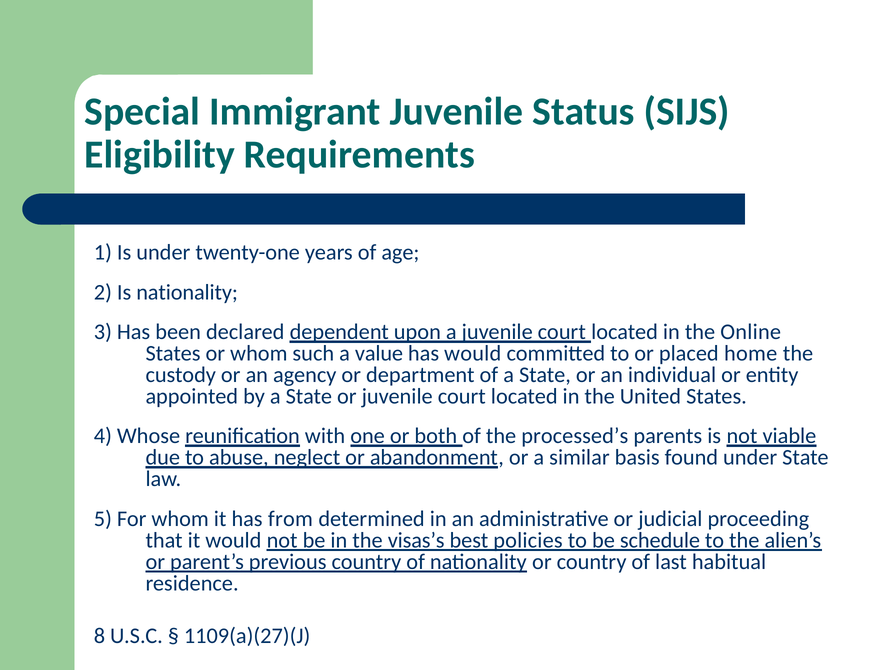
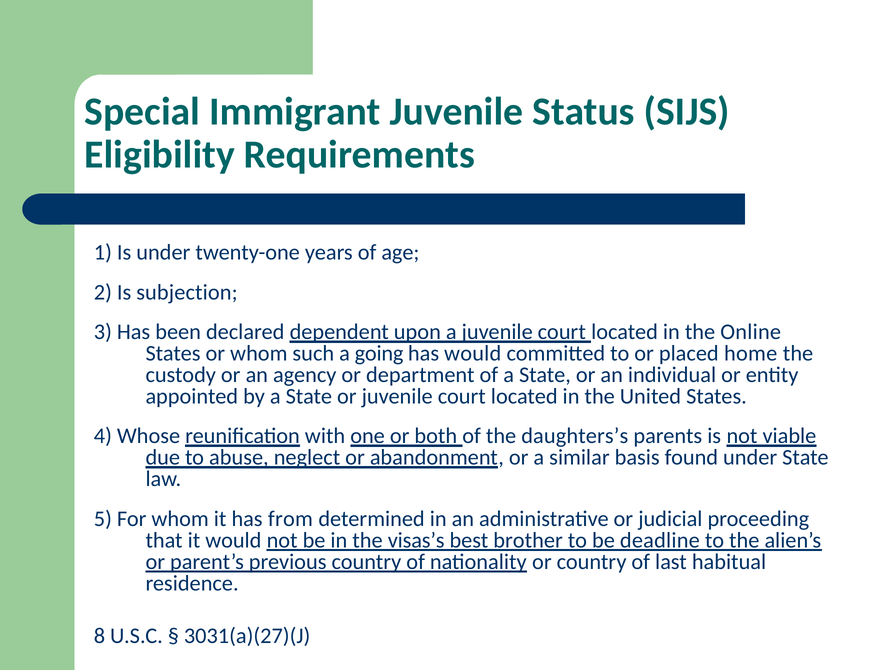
Is nationality: nationality -> subjection (187, 292)
value: value -> going (379, 354)
processed’s: processed’s -> daughters’s (575, 436)
policies: policies -> brother (528, 541)
schedule: schedule -> deadline (660, 541)
1109(a)(27)(J: 1109(a)(27)(J -> 3031(a)(27)(J (247, 636)
